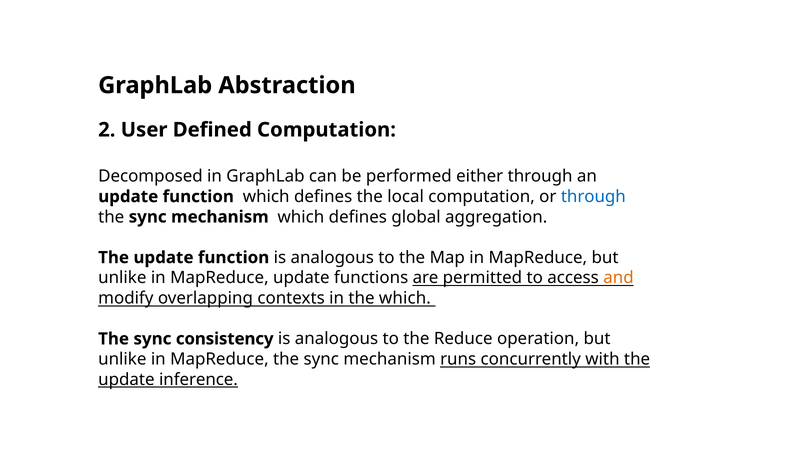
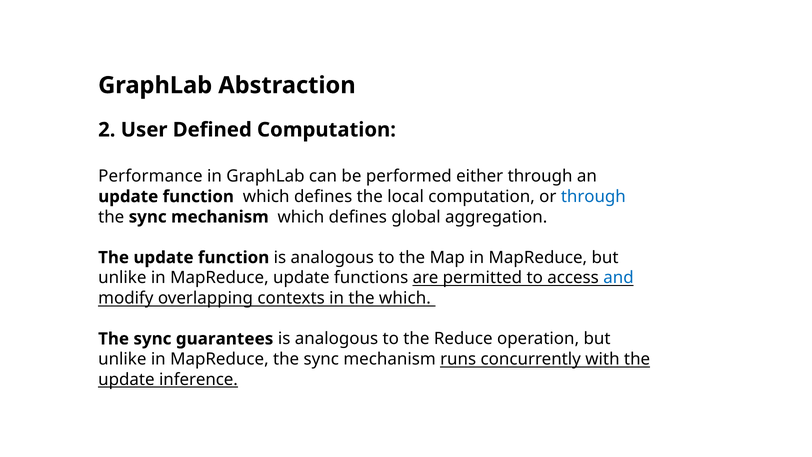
Decomposed: Decomposed -> Performance (150, 176)
and colour: orange -> blue (618, 278)
consistency: consistency -> guarantees (225, 339)
